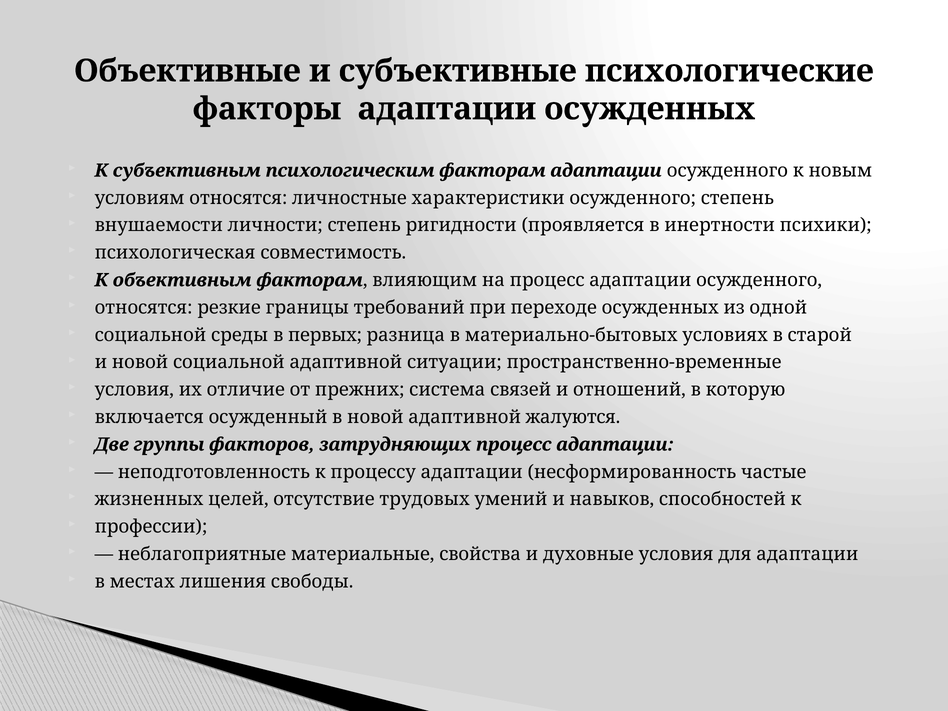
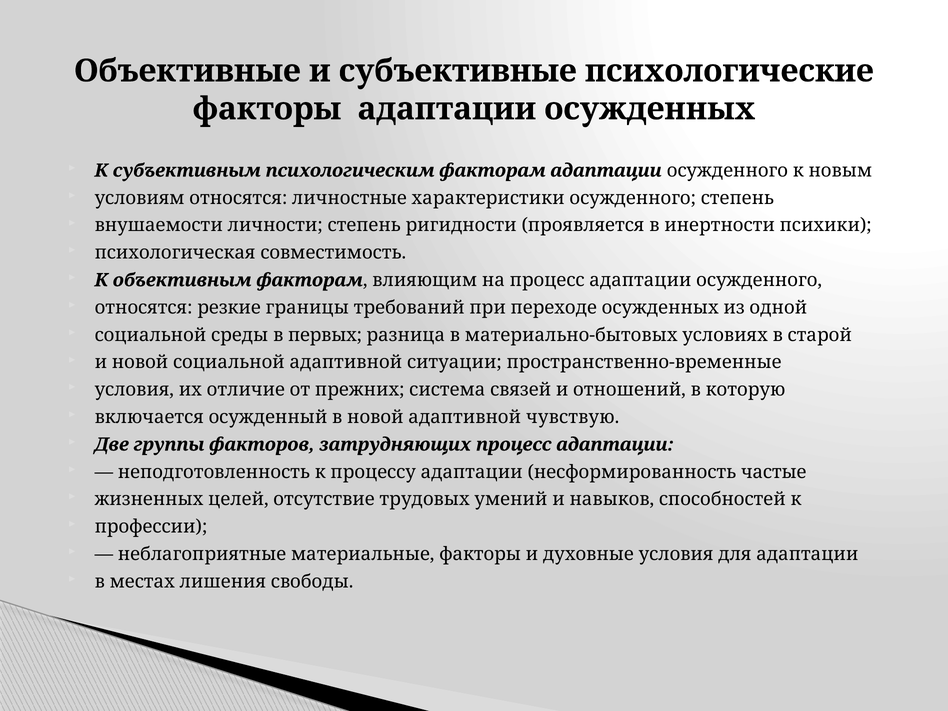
жалуются: жалуются -> чувствую (573, 417)
материальные свойства: свойства -> факторы (480, 554)
